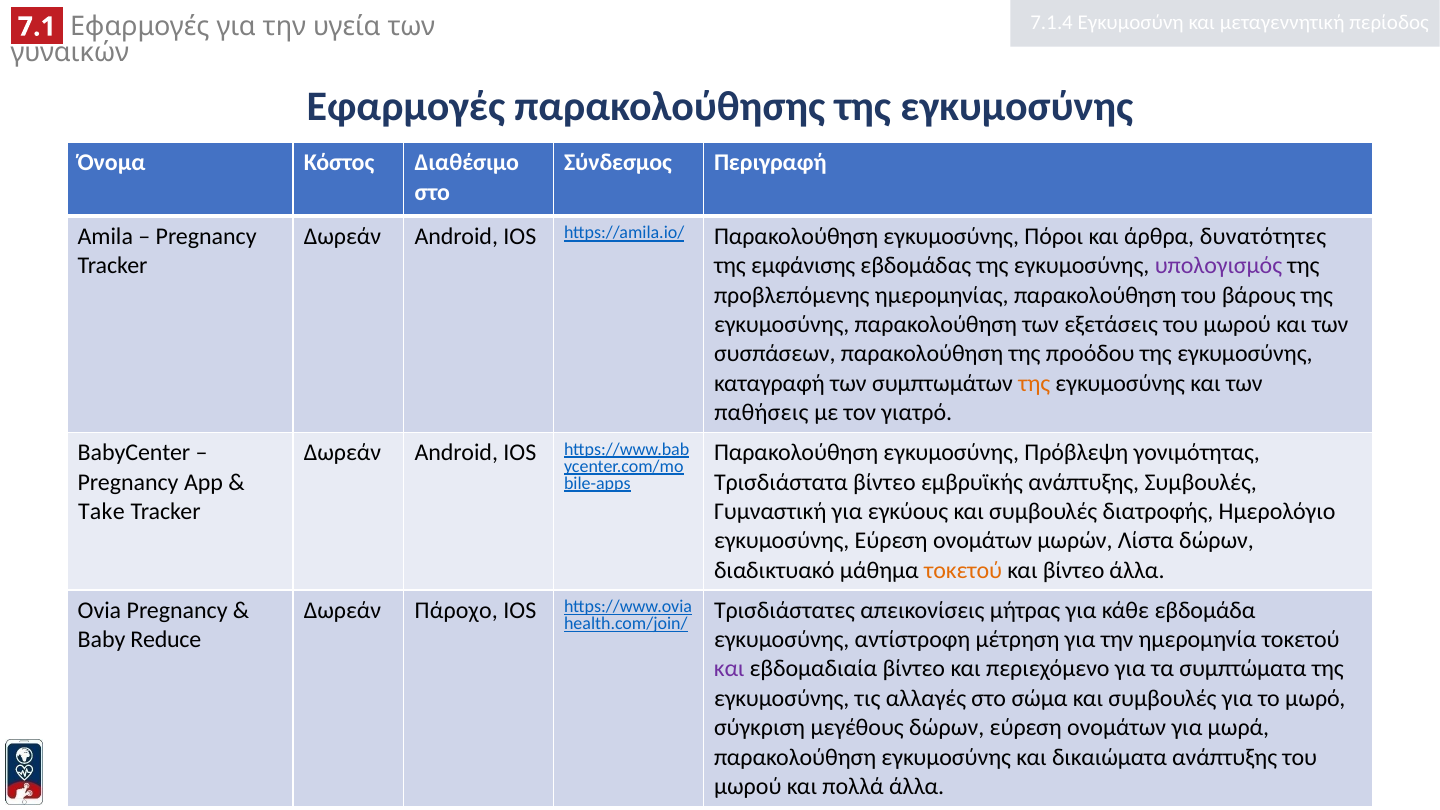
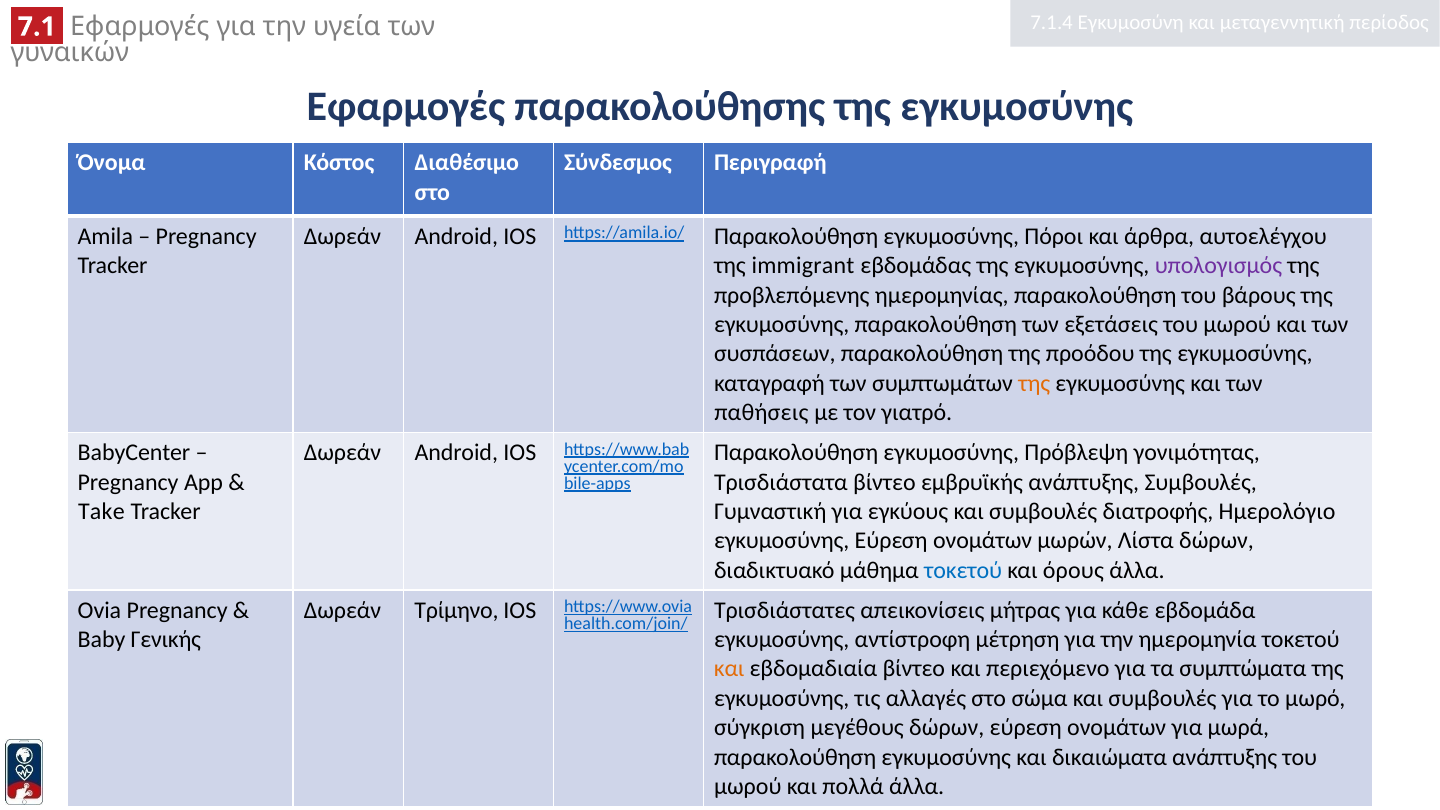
δυνατότητες: δυνατότητες -> αυτοελέγχου (1263, 237)
εμφάνισης: εμφάνισης -> immigrant (803, 266)
τοκετού colour: orange -> blue (963, 570)
και βίντεο: βίντεο -> όρους (1073, 570)
Πάροχο: Πάροχο -> Τρίμηνο (456, 610)
Reduce: Reduce -> Γενικής (166, 640)
και colour: purple -> orange (729, 669)
